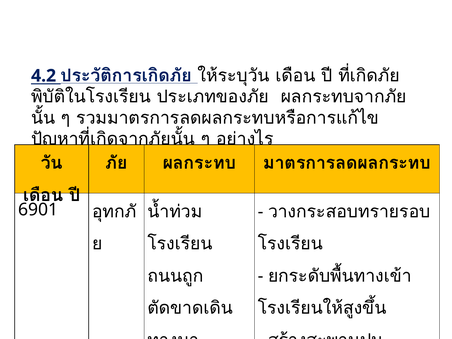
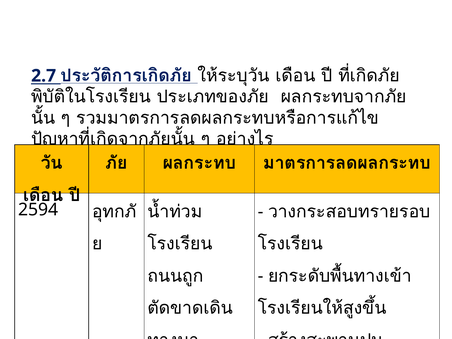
4.2: 4.2 -> 2.7 (44, 76)
6901: 6901 -> 2594 (38, 210)
